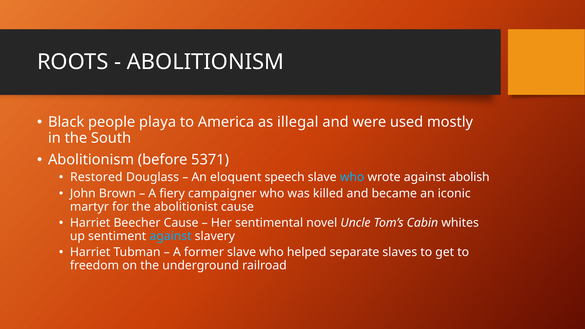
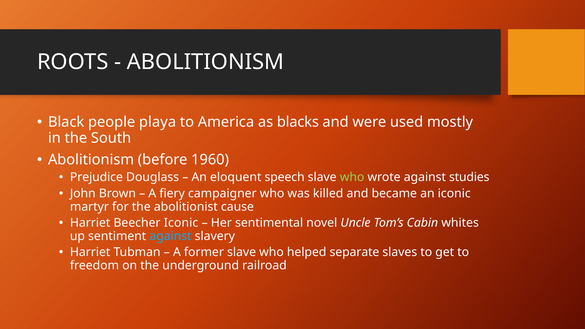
illegal: illegal -> blacks (298, 122)
5371: 5371 -> 1960 (210, 160)
Restored: Restored -> Prejudice (96, 177)
who colour: light blue -> light green (352, 177)
abolish: abolish -> studies (469, 177)
Beecher Cause: Cause -> Iconic (181, 223)
